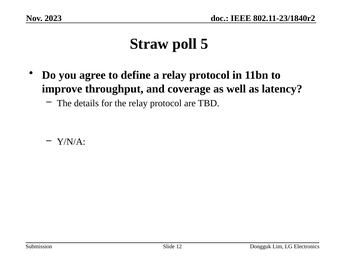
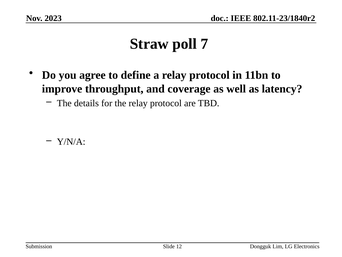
5: 5 -> 7 (205, 44)
